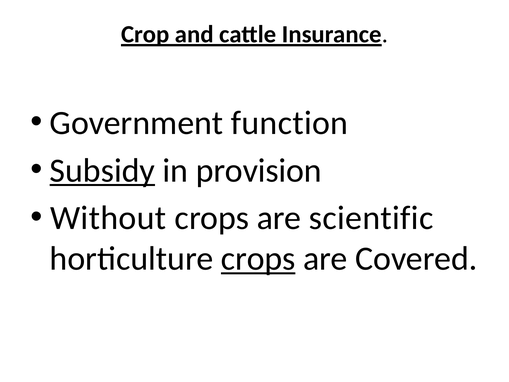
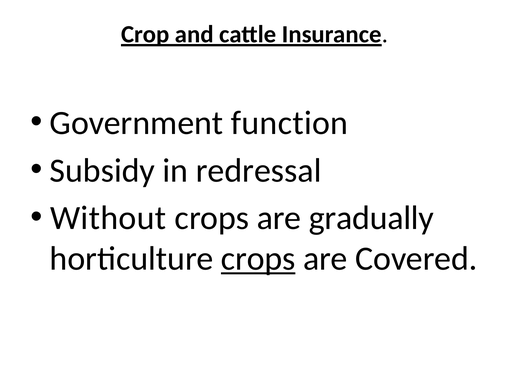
Subsidy underline: present -> none (102, 170)
provision: provision -> redressal (259, 170)
scientific: scientific -> gradually (371, 218)
